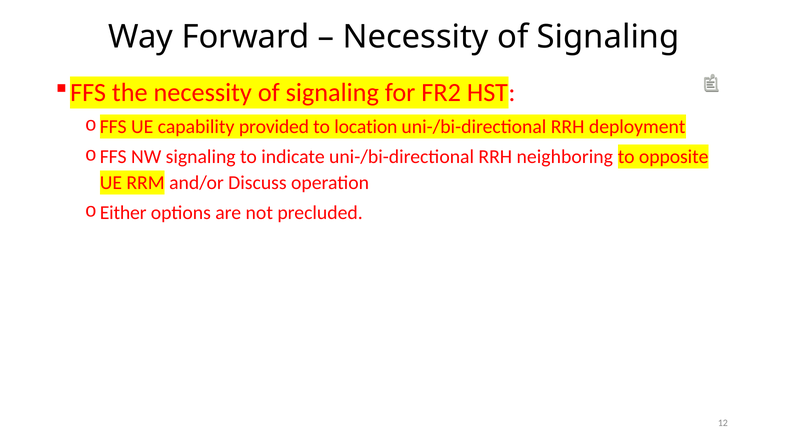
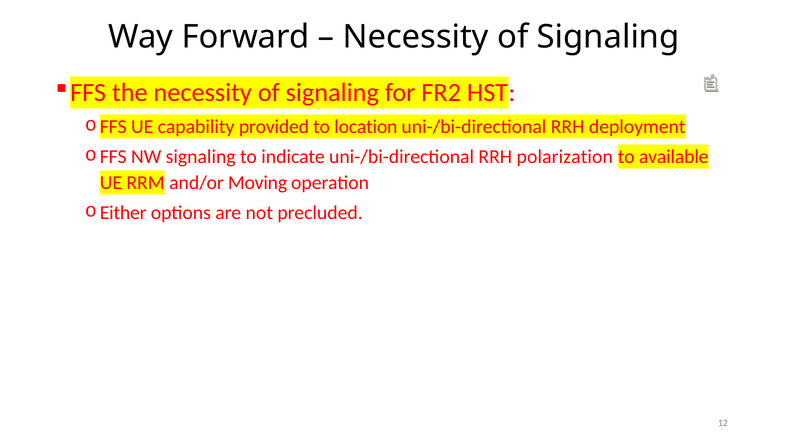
neighboring: neighboring -> polarization (565, 157)
opposite: opposite -> available (674, 157)
Discuss: Discuss -> Moving (258, 183)
